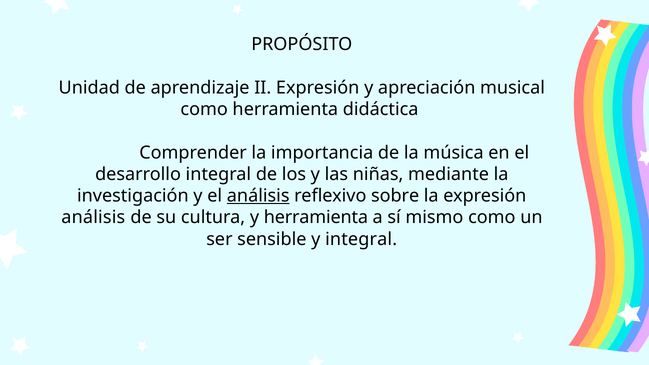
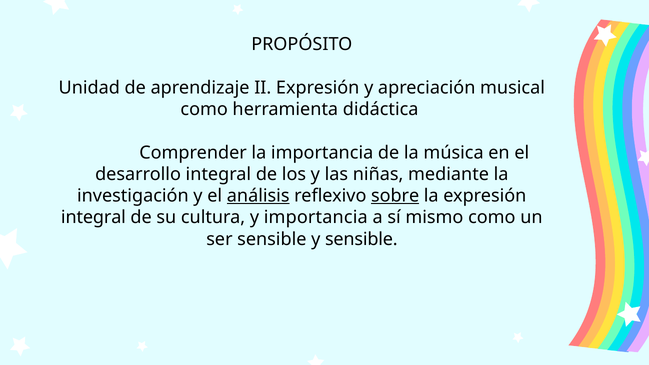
sobre underline: none -> present (395, 196)
análisis: análisis -> integral (93, 218)
y herramienta: herramienta -> importancia (316, 218)
y integral: integral -> sensible (361, 239)
